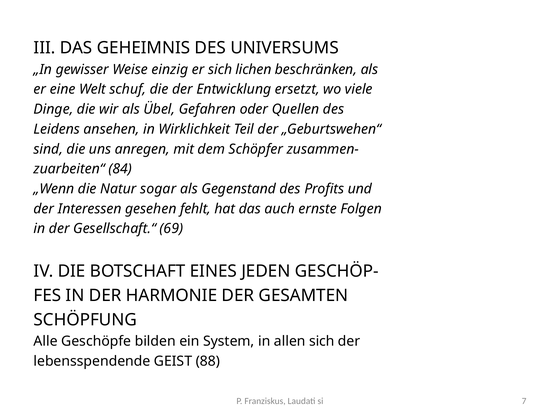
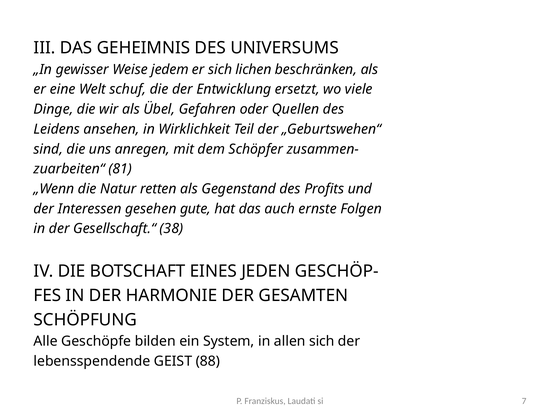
einzig: einzig -> jedem (170, 69)
84: 84 -> 81 (120, 169)
sogar: sogar -> retten (158, 189)
fehlt: fehlt -> gute (195, 209)
69: 69 -> 38 (171, 229)
